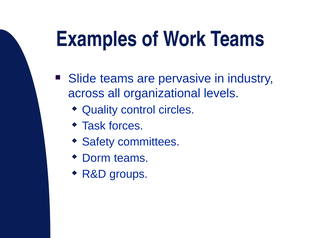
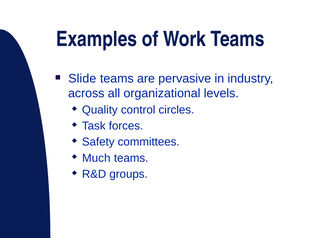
Dorm: Dorm -> Much (96, 158)
